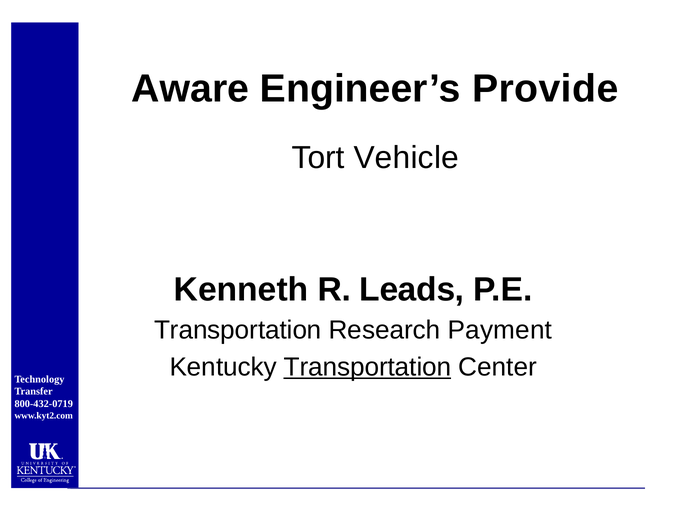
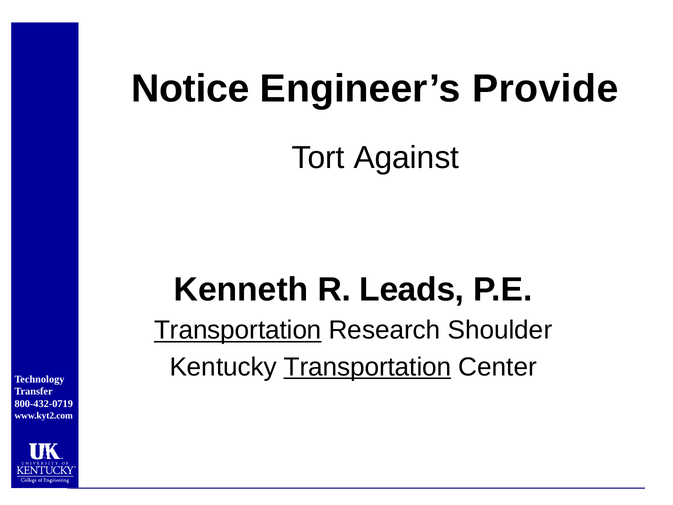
Aware: Aware -> Notice (190, 89)
Vehicle: Vehicle -> Against (406, 158)
Transportation underline: none -> present (238, 330)
Payment: Payment -> Shoulder (500, 330)
